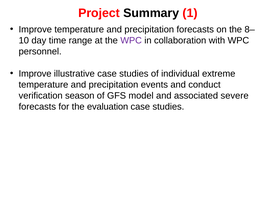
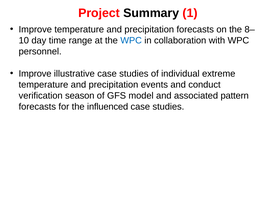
WPC colour: purple -> blue (131, 40)
severe: severe -> pattern (235, 96)
evaluation: evaluation -> influenced (108, 107)
